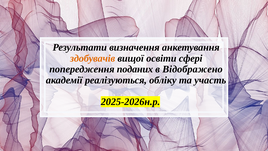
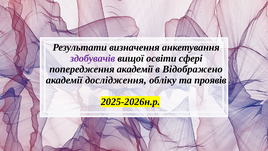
здобувачів colour: orange -> purple (93, 58)
попередження поданих: поданих -> академії (135, 69)
реалізуються: реалізуються -> дослідження (116, 80)
участь: участь -> проявів (210, 80)
